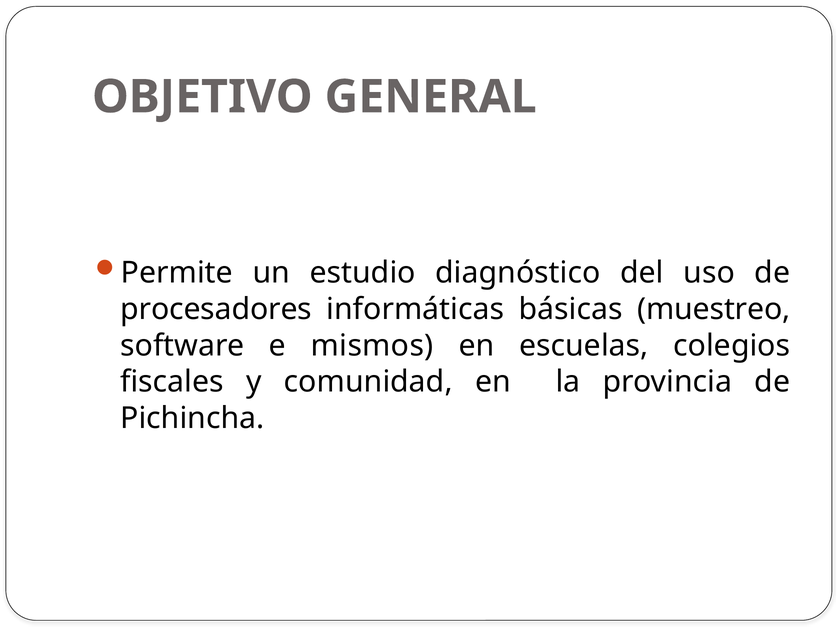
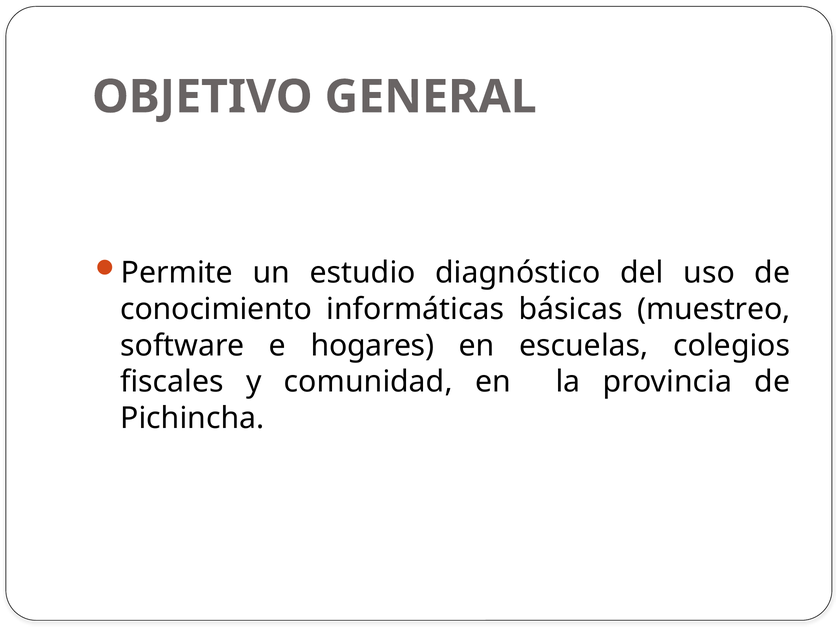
procesadores: procesadores -> conocimiento (216, 309)
mismos: mismos -> hogares (372, 345)
